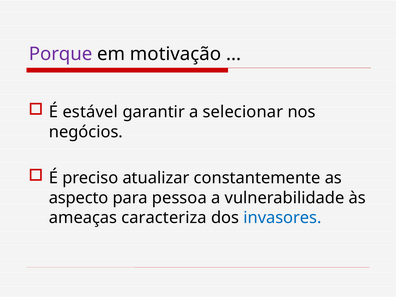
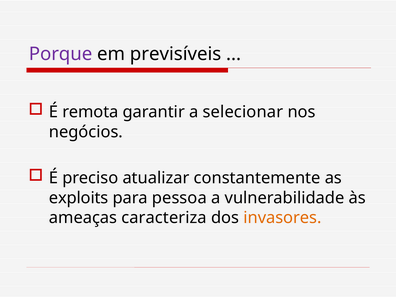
motivação: motivação -> previsíveis (176, 54)
estável: estável -> remota (90, 112)
aspecto: aspecto -> exploits (79, 198)
invasores colour: blue -> orange (282, 218)
